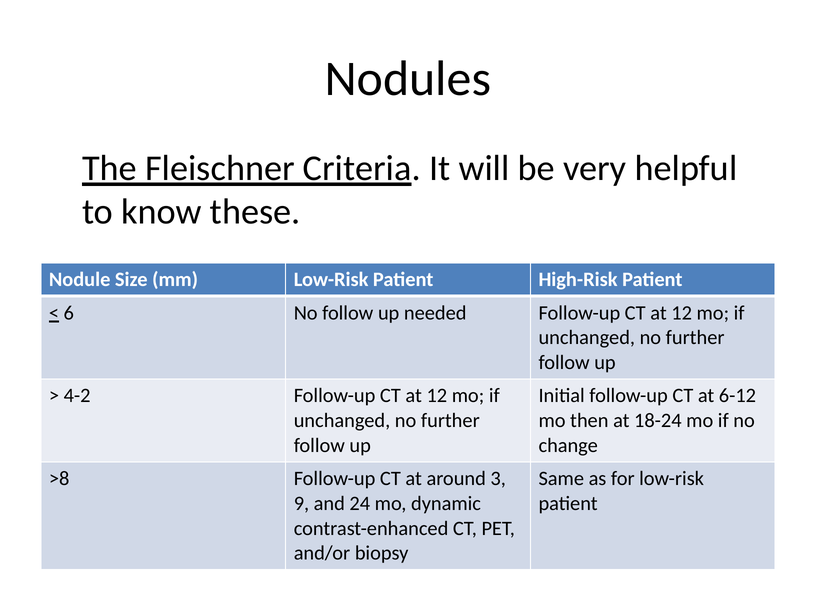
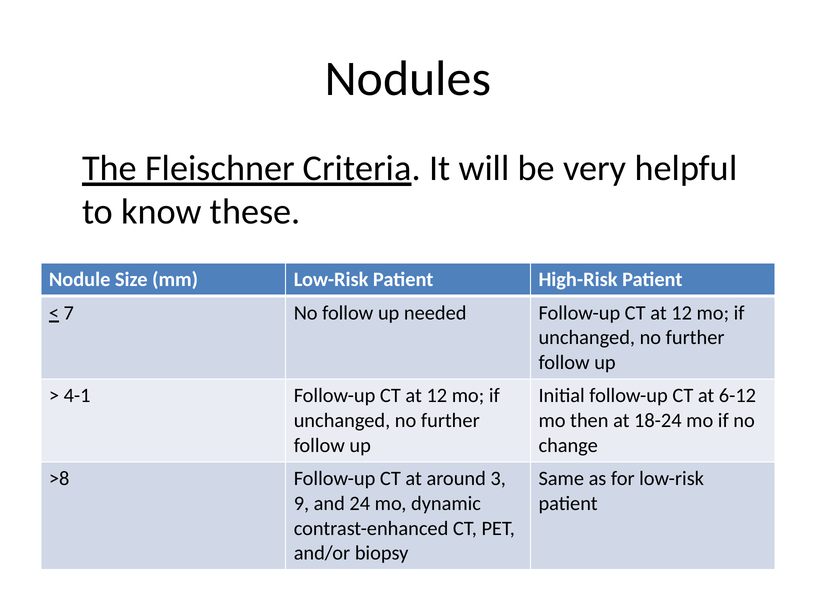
6: 6 -> 7 (69, 313)
4-2: 4-2 -> 4-1 (77, 396)
